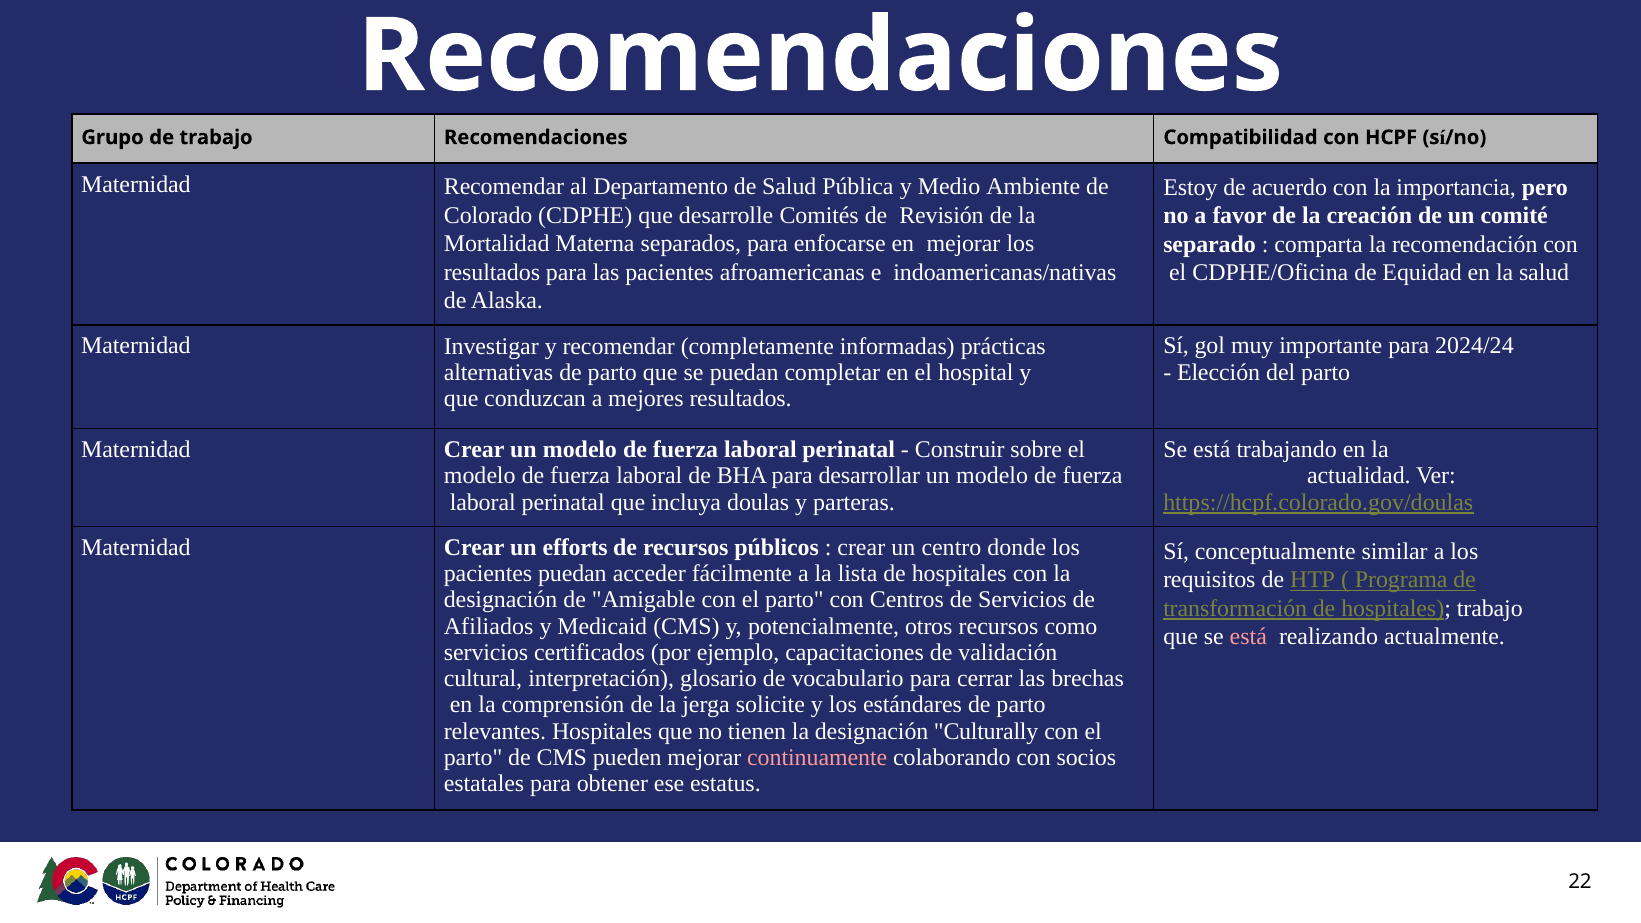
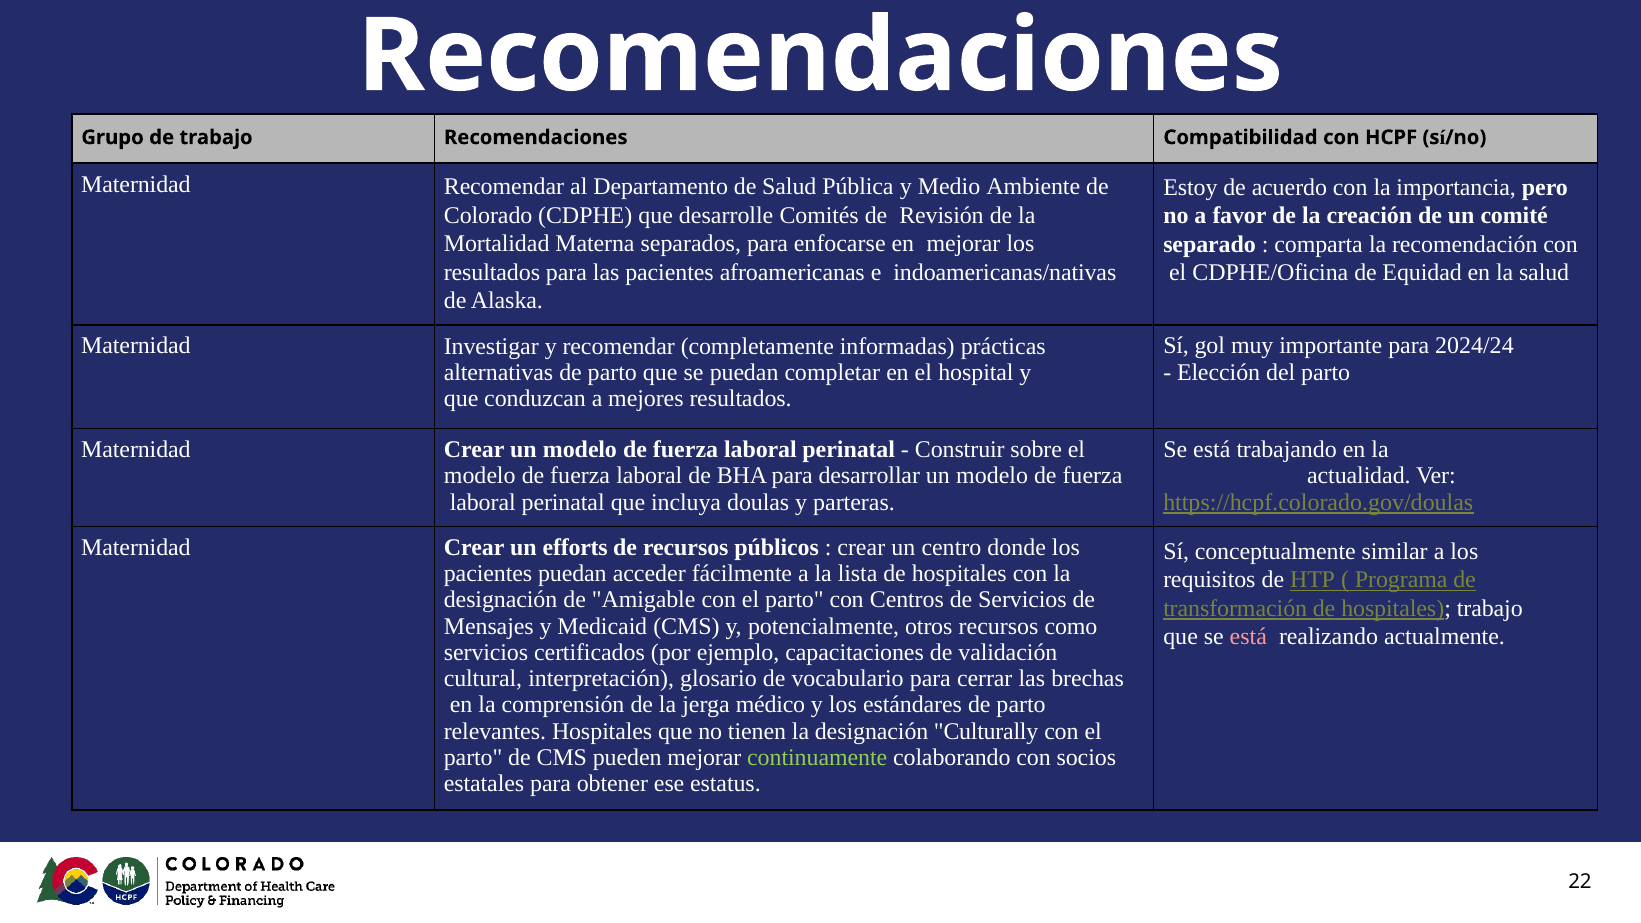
Afiliados: Afiliados -> Mensajes (489, 626)
solicite: solicite -> médico (770, 705)
continuamente colour: pink -> light green (817, 757)
